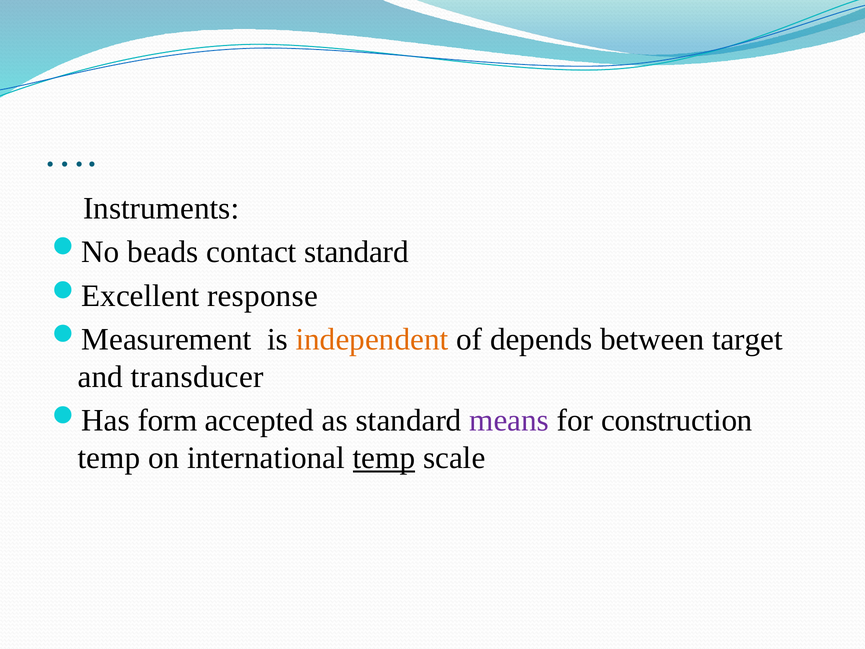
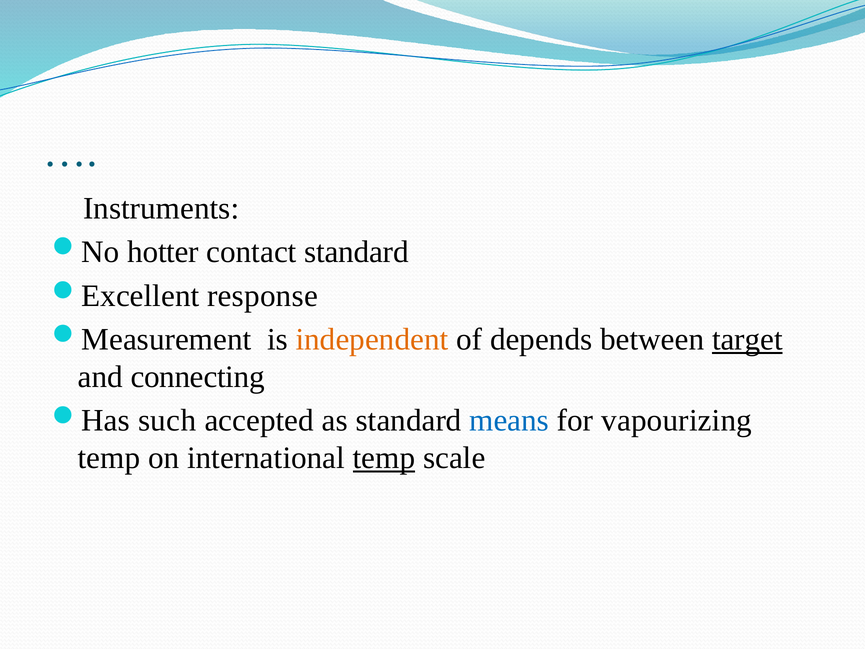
beads: beads -> hotter (163, 252)
target underline: none -> present (747, 339)
transducer: transducer -> connecting (198, 377)
form: form -> such (167, 420)
means colour: purple -> blue (509, 420)
construction: construction -> vapourizing (677, 420)
